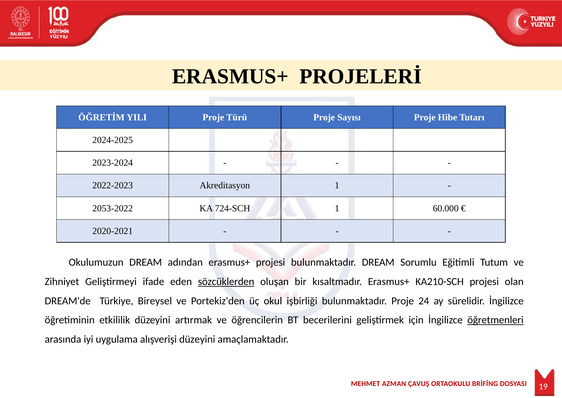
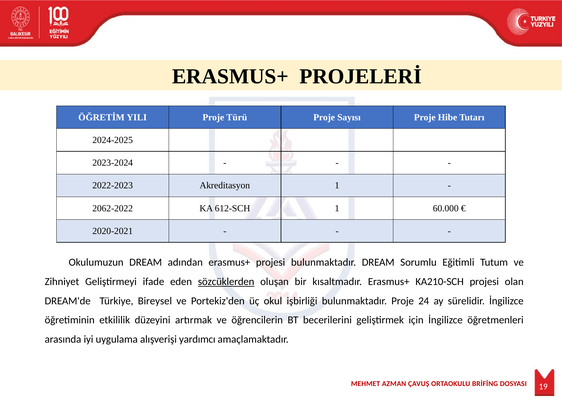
2053-2022: 2053-2022 -> 2062-2022 (113, 208)
724-SCH: 724-SCH -> 612-SCH (233, 208)
öğretmenleri underline: present -> none (495, 320)
alışverişi düzeyini: düzeyini -> yardımcı (197, 339)
